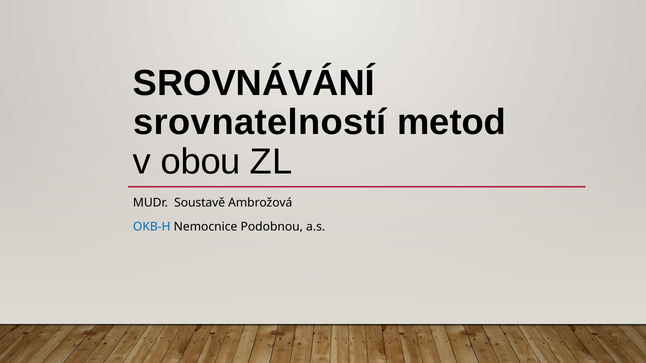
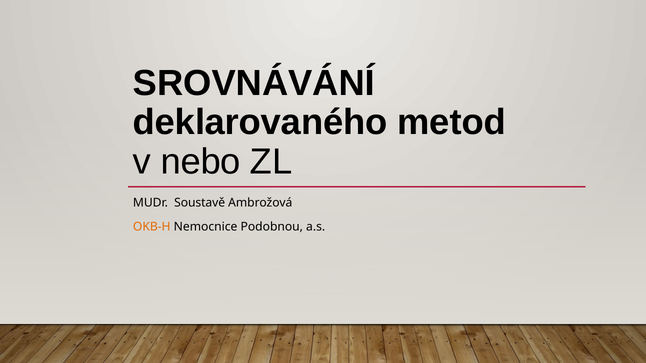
srovnatelností: srovnatelností -> deklarovaného (260, 123)
obou: obou -> nebo (201, 162)
OKB-H colour: blue -> orange (152, 227)
